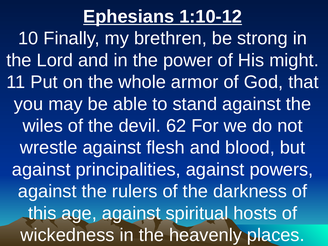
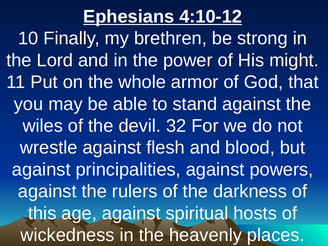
1:10-12: 1:10-12 -> 4:10-12 (211, 17)
62: 62 -> 32 (176, 126)
